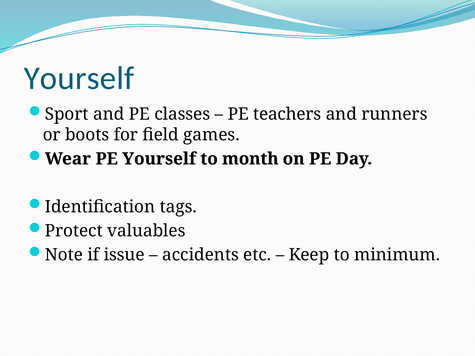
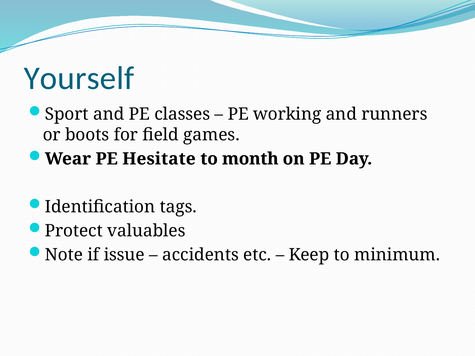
teachers: teachers -> working (287, 114)
PE Yourself: Yourself -> Hesitate (159, 159)
